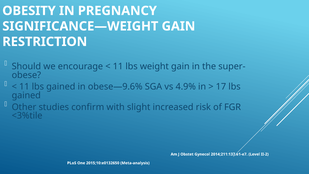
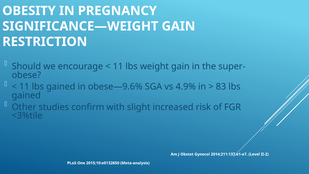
17: 17 -> 83 (221, 87)
